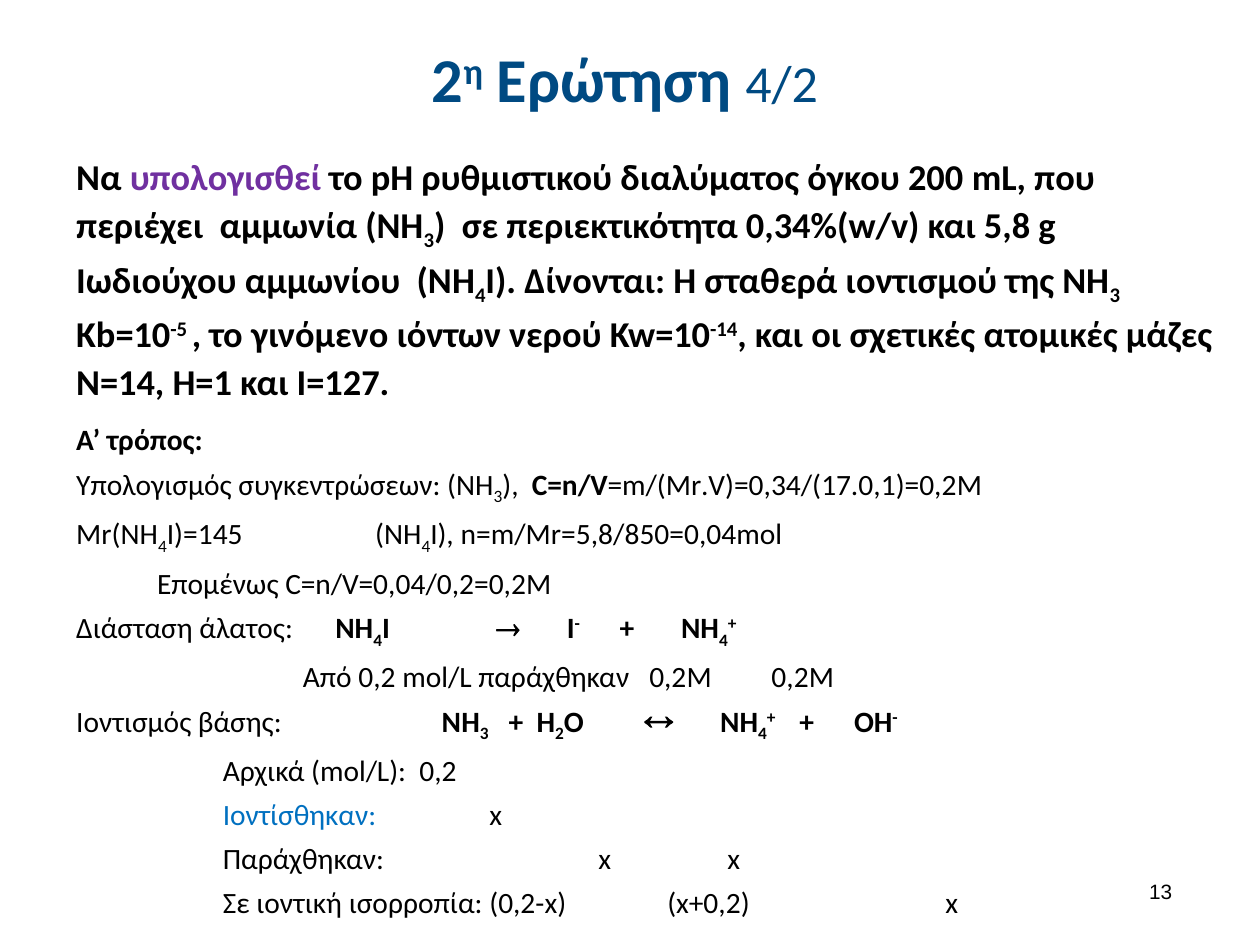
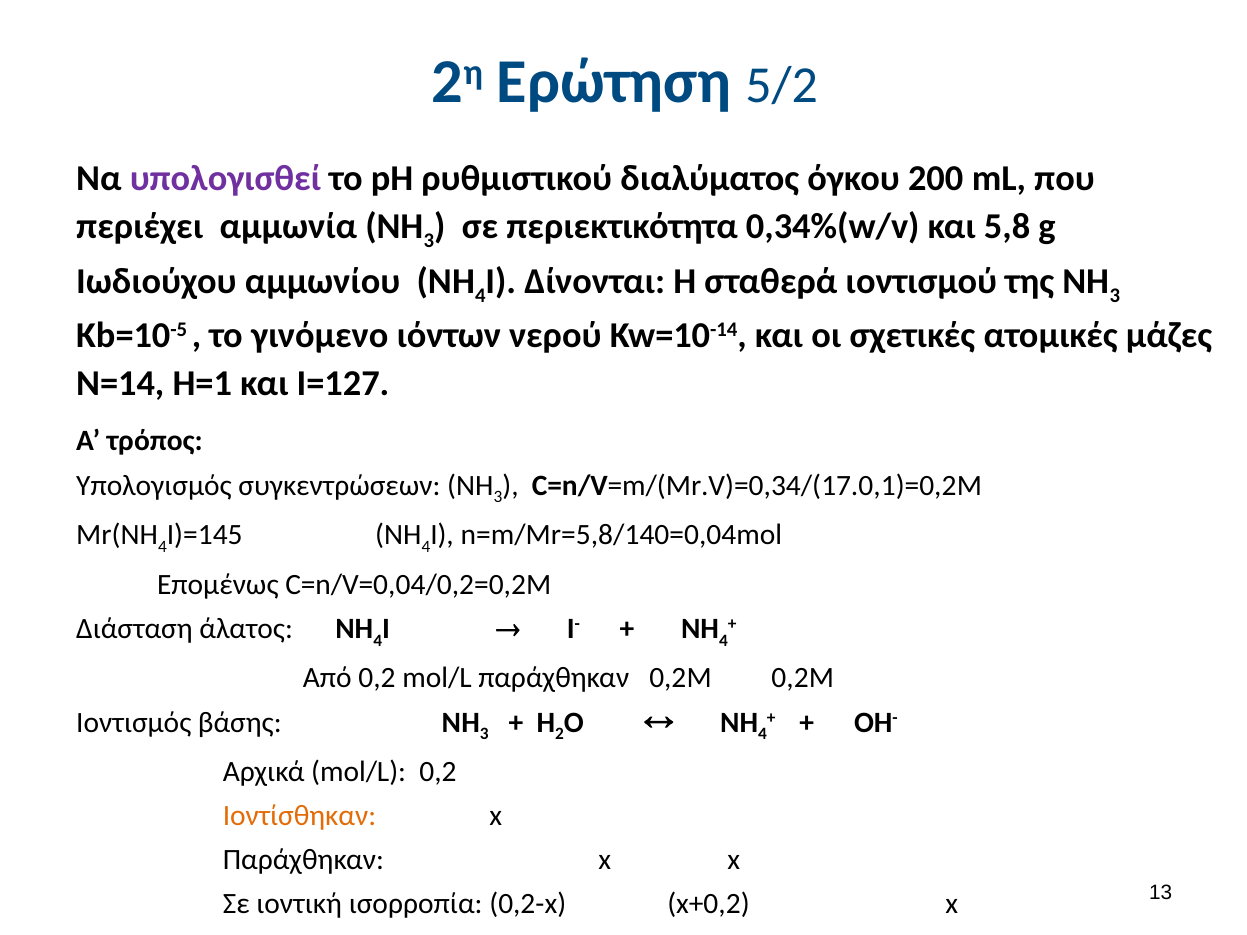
4/2: 4/2 -> 5/2 (782, 86)
n=m/Mr=5,8/850=0,04mol: n=m/Mr=5,8/850=0,04mol -> n=m/Mr=5,8/140=0,04mol (621, 535)
Ιοντίσθηκαν colour: blue -> orange (299, 816)
